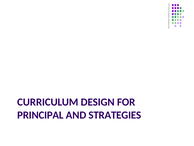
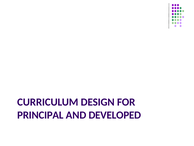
STRATEGIES: STRATEGIES -> DEVELOPED (115, 115)
